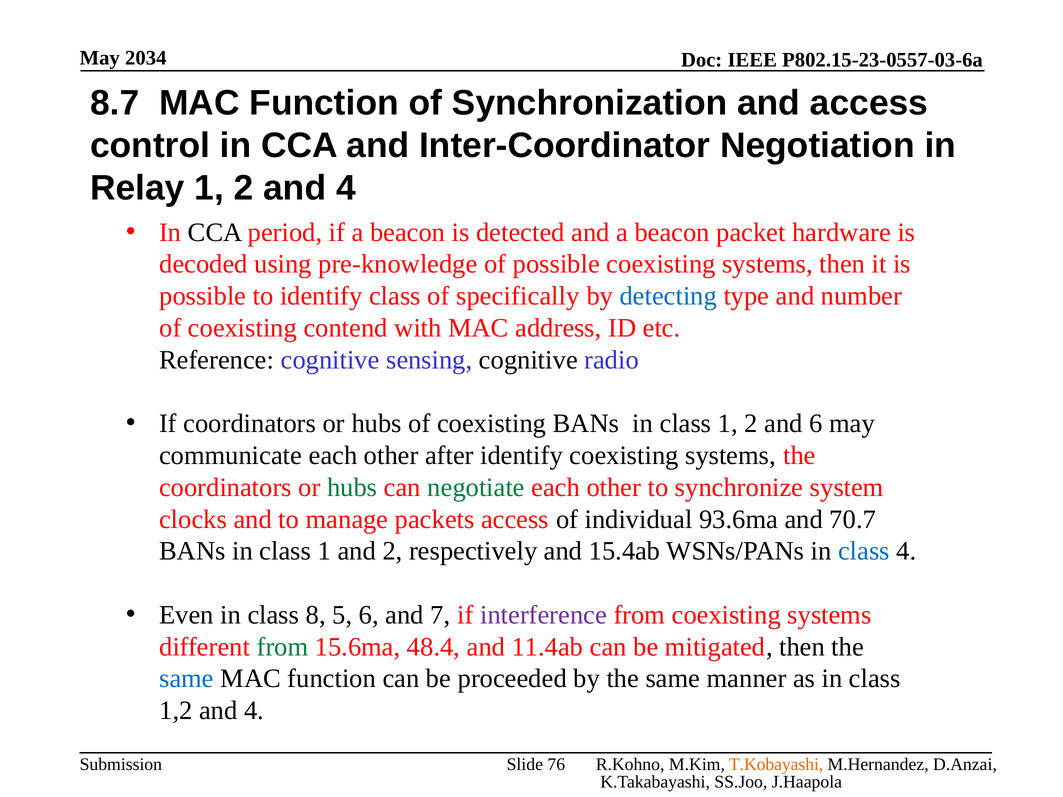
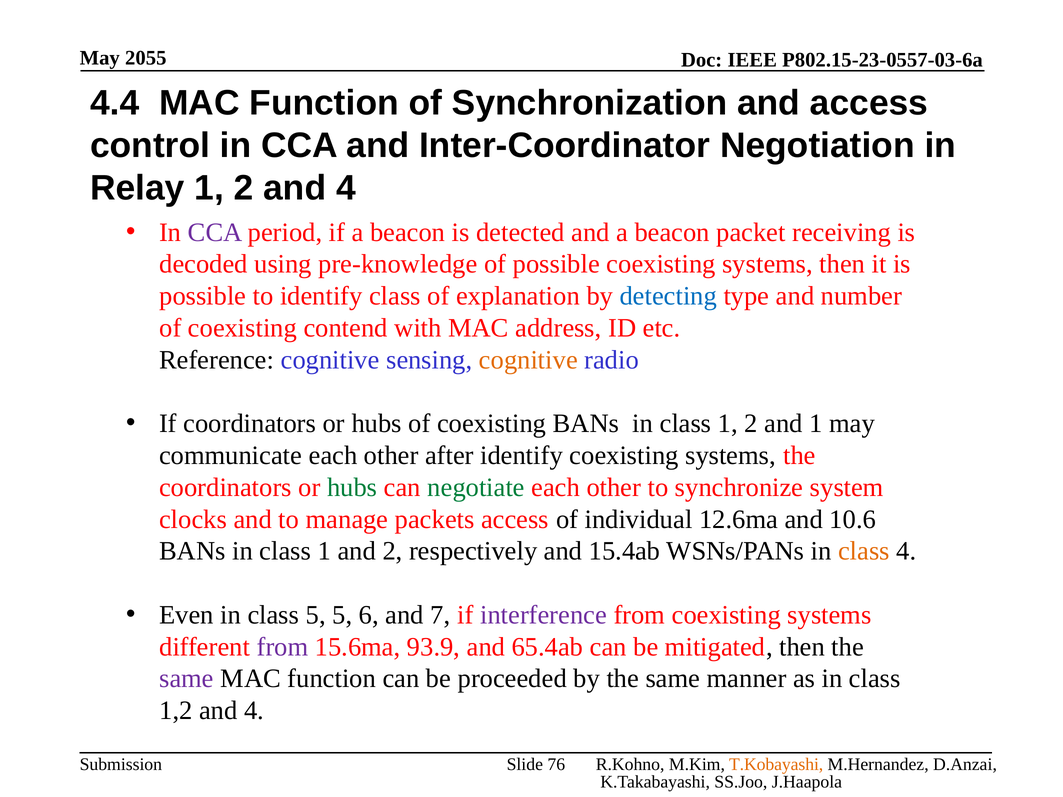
2034: 2034 -> 2055 (146, 58)
8.7: 8.7 -> 4.4 (115, 103)
CCA colour: black -> purple (215, 232)
hardware: hardware -> receiving (842, 232)
specifically: specifically -> explanation (518, 296)
cognitive colour: black -> orange (528, 360)
and 6: 6 -> 1 (816, 424)
93.6ma: 93.6ma -> 12.6ma (738, 519)
70.7: 70.7 -> 10.6 (853, 519)
class colour: blue -> orange (864, 551)
class 8: 8 -> 5 (316, 615)
from colour: green -> purple (282, 647)
48.4: 48.4 -> 93.9 (434, 647)
11.4ab: 11.4ab -> 65.4ab (547, 647)
same colour: blue -> purple (186, 679)
